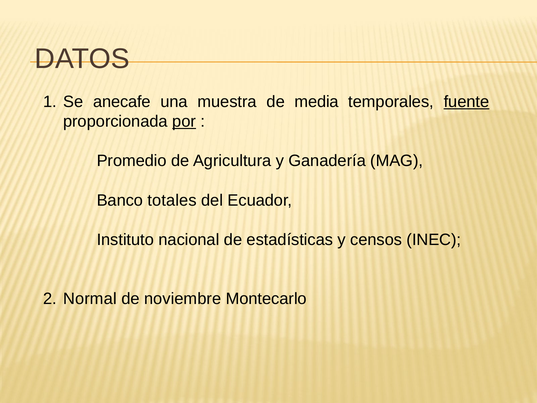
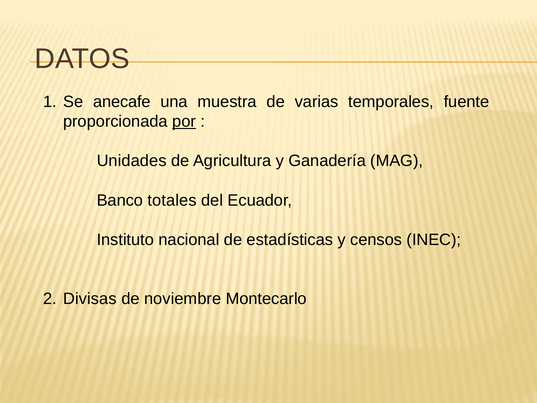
media: media -> varias (317, 102)
fuente underline: present -> none (466, 102)
Promedio: Promedio -> Unidades (132, 161)
Normal: Normal -> Divisas (90, 299)
